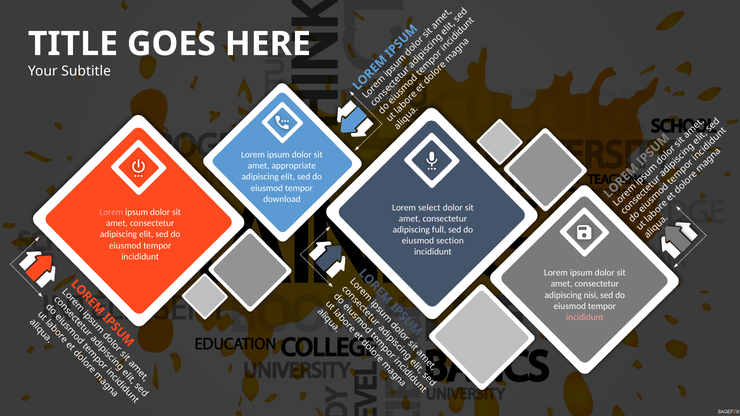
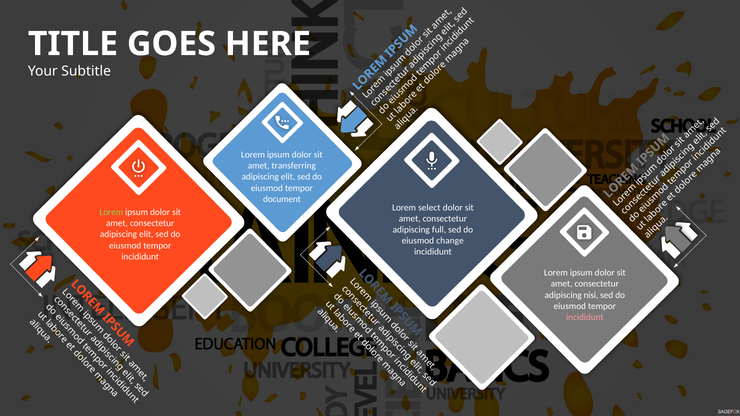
appropriate: appropriate -> transferring (294, 166)
download: download -> document (282, 199)
Lorem colour: pink -> light green (111, 212)
section: section -> change (450, 241)
